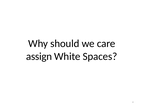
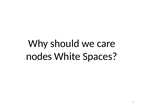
assign: assign -> nodes (39, 56)
